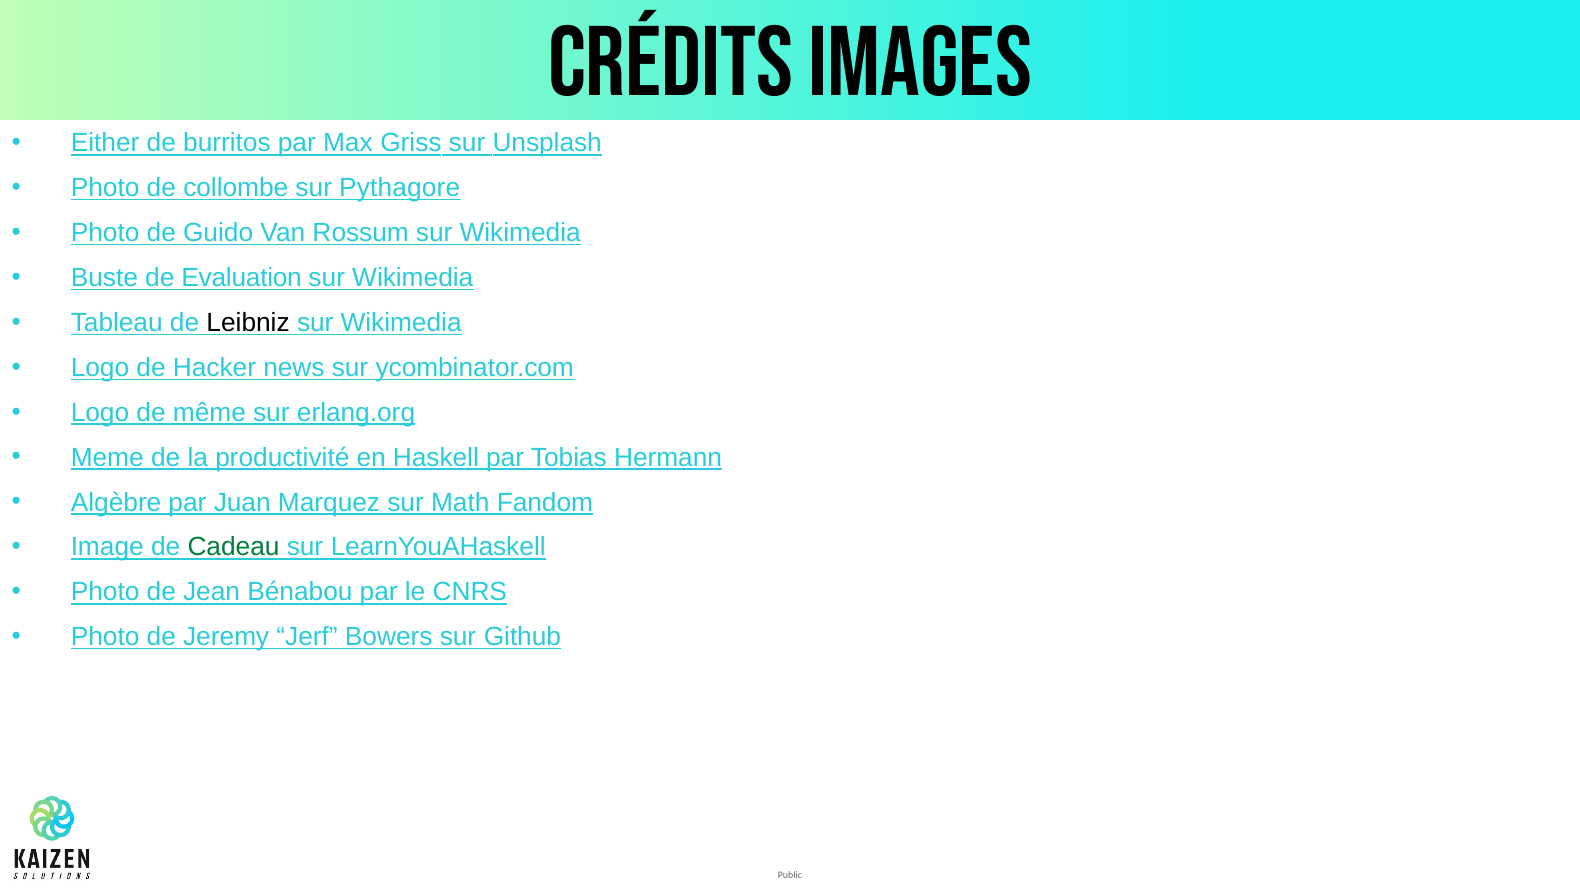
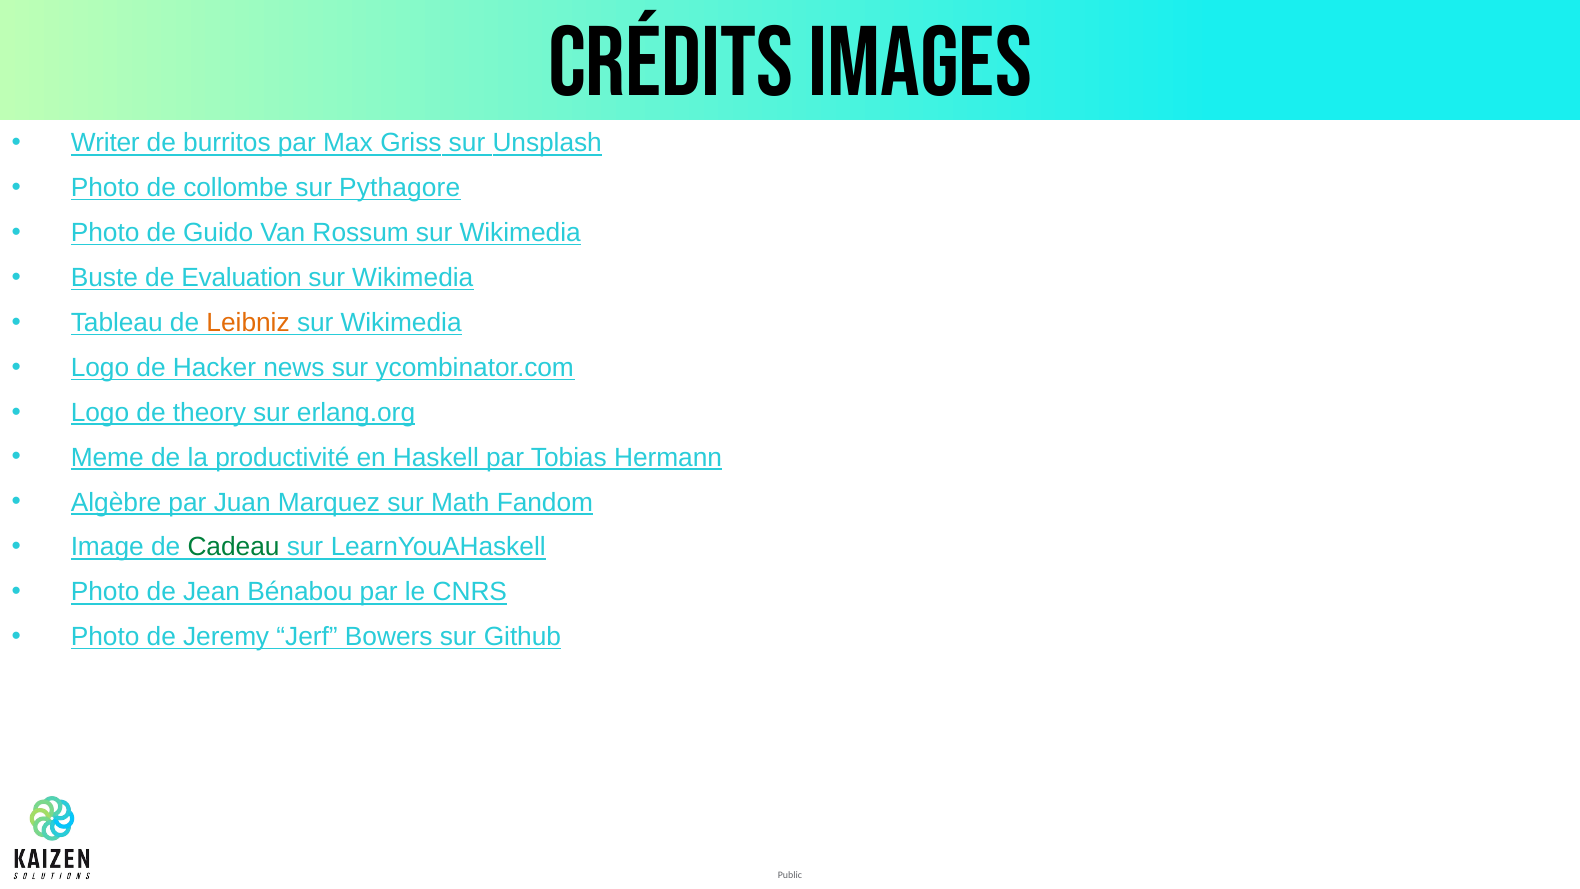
Either: Either -> Writer (105, 143)
Leibniz colour: black -> orange (248, 323)
même: même -> theory (209, 412)
